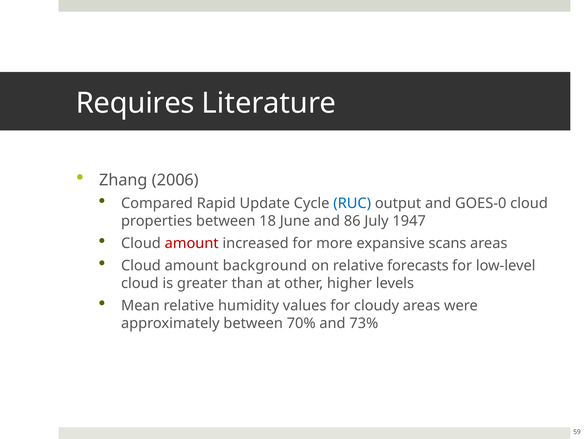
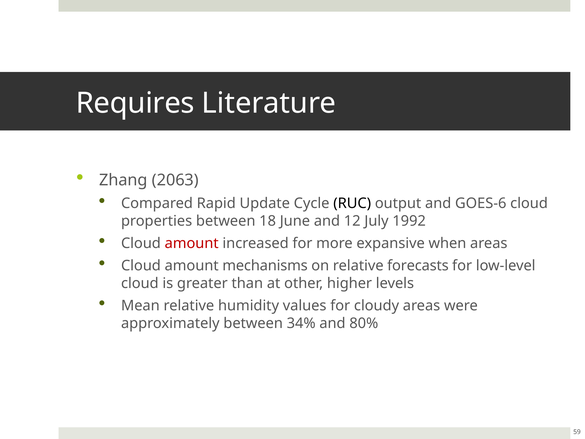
2006: 2006 -> 2063 (175, 180)
RUC colour: blue -> black (352, 203)
GOES-0: GOES-0 -> GOES-6 (481, 203)
86: 86 -> 12 (352, 221)
1947: 1947 -> 1992 (409, 221)
scans: scans -> when (447, 243)
background: background -> mechanisms (265, 266)
70%: 70% -> 34% (301, 323)
73%: 73% -> 80% (364, 323)
